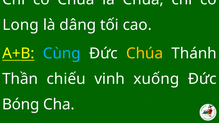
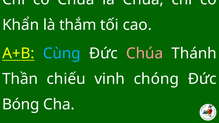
Long: Long -> Khẩn (21, 25)
dâng: dâng -> thắm (78, 25)
Chúa colour: yellow -> pink (145, 54)
xuống: xuống -> chóng (156, 79)
